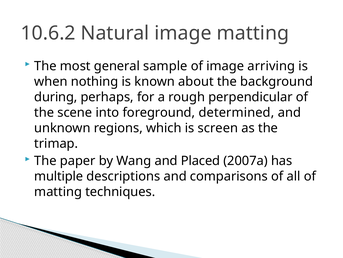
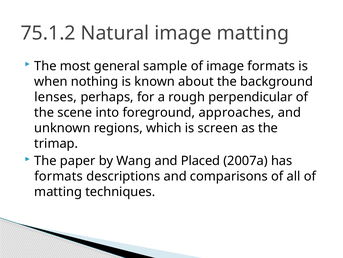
10.6.2: 10.6.2 -> 75.1.2 (48, 33)
image arriving: arriving -> formats (271, 66)
during: during -> lenses (56, 97)
determined: determined -> approaches (236, 112)
multiple: multiple -> formats (59, 176)
